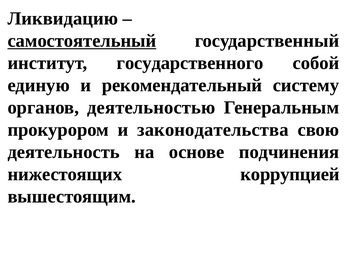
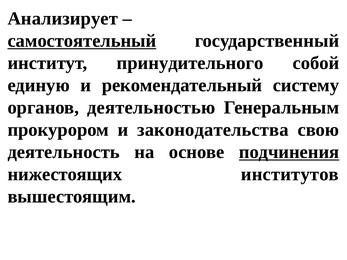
Ликвидацию: Ликвидацию -> Анализирует (63, 19)
государственного: государственного -> принудительного (190, 63)
подчинения underline: none -> present (289, 152)
коррупцией: коррупцией -> институтов (290, 174)
